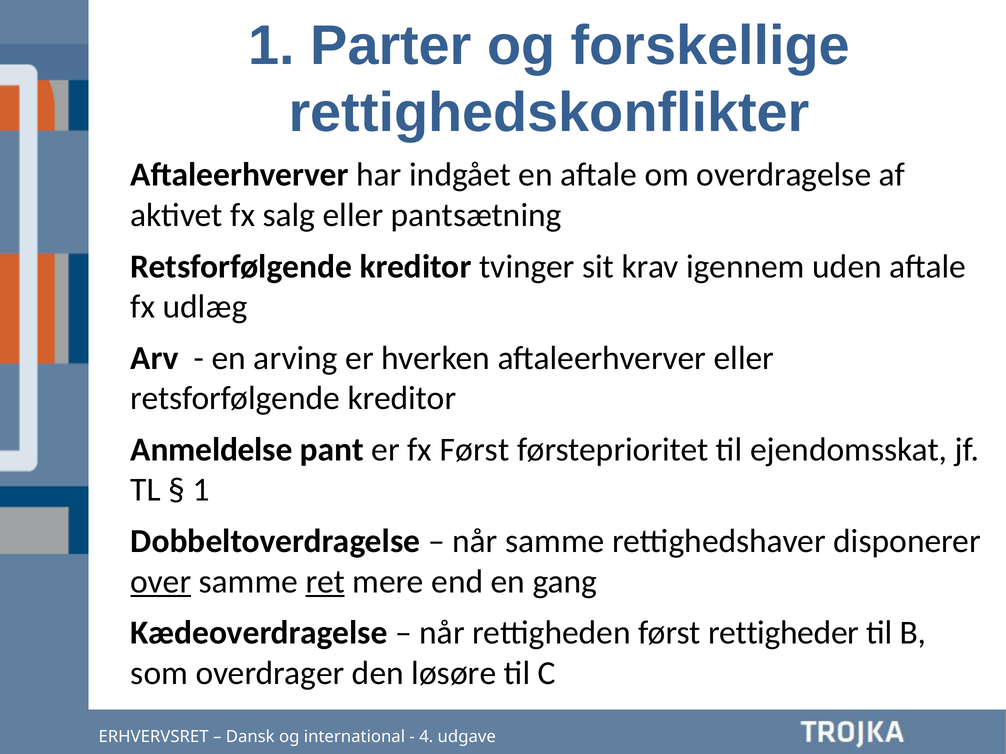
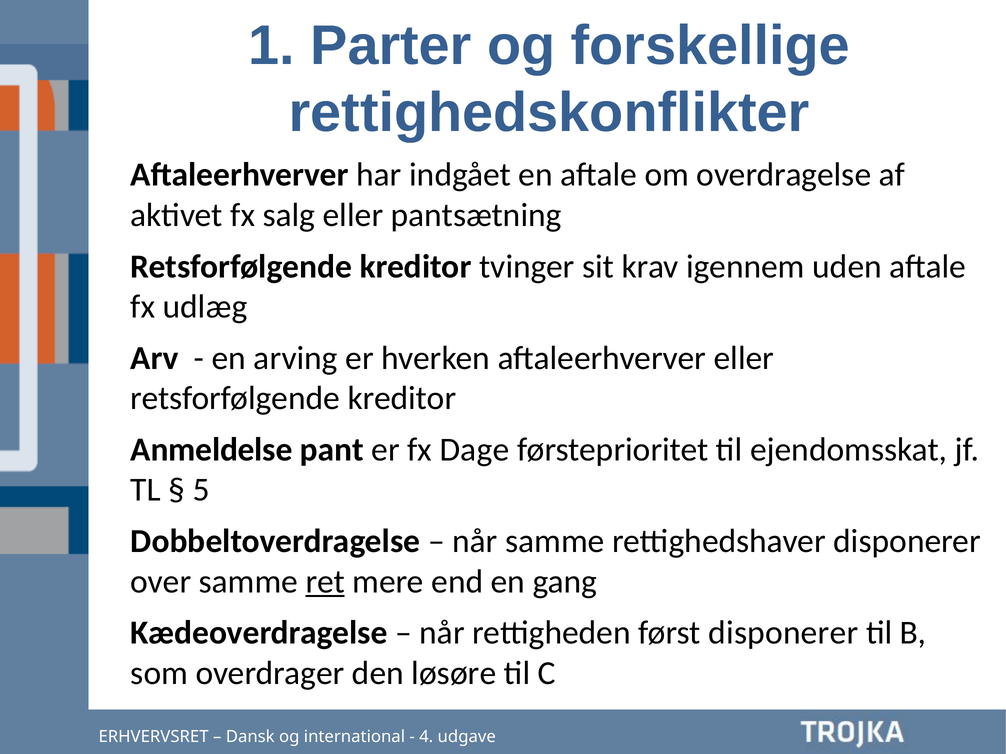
fx Først: Først -> Dage (474, 450)
1: 1 -> 5 (201, 490)
over underline: present -> none (161, 582)
først rettigheder: rettigheder -> disponerer (783, 633)
